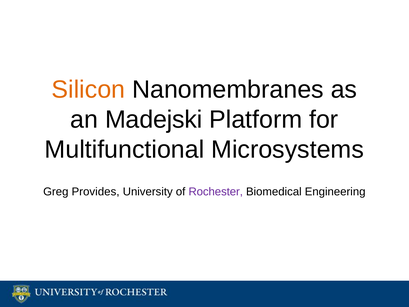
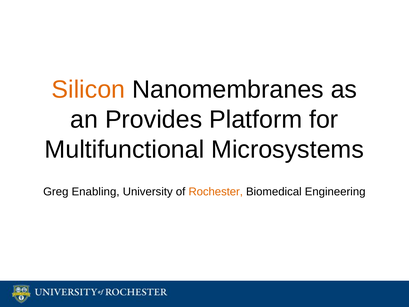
Madejski: Madejski -> Provides (154, 119)
Provides: Provides -> Enabling (96, 191)
Rochester colour: purple -> orange (216, 191)
